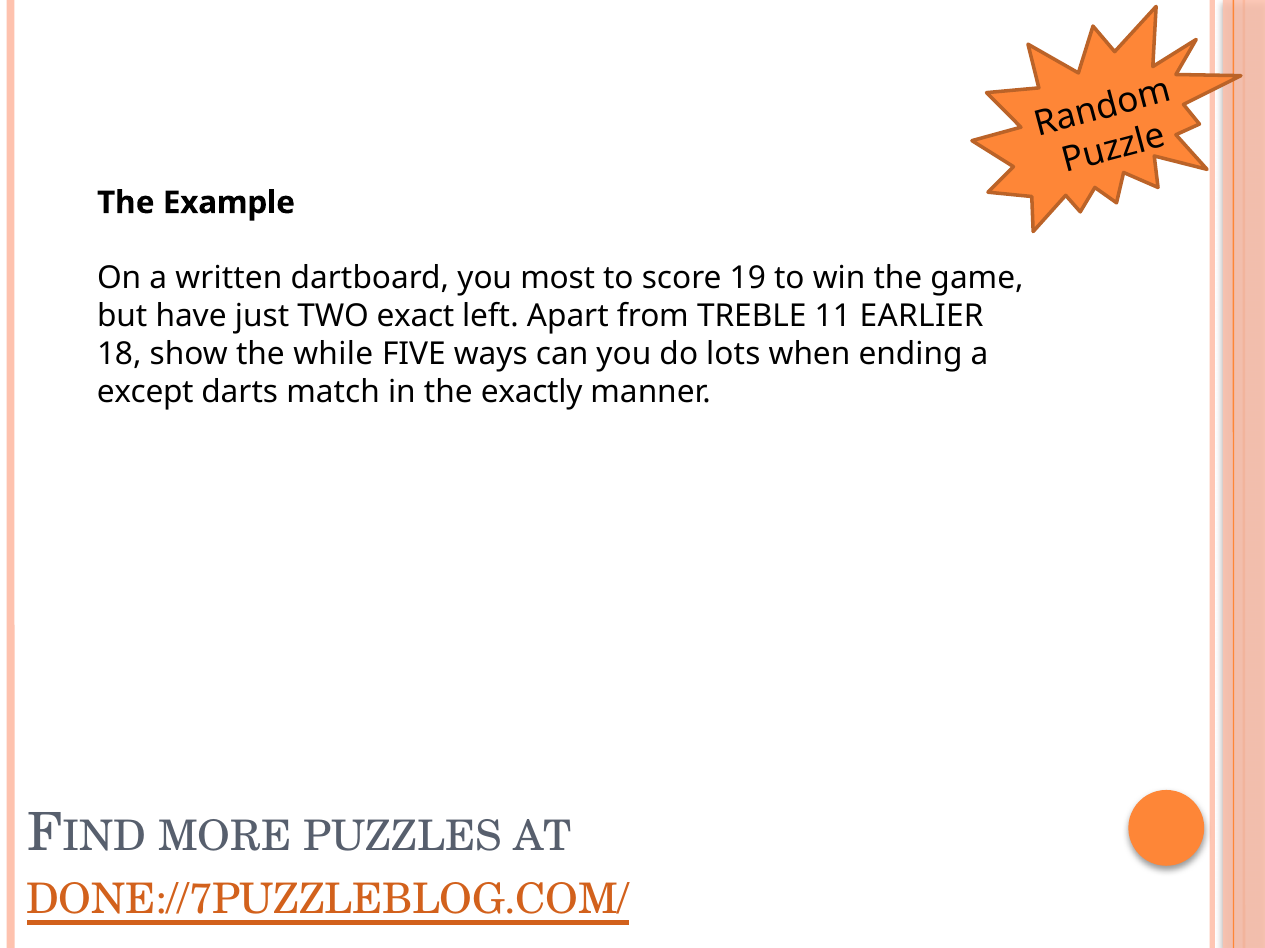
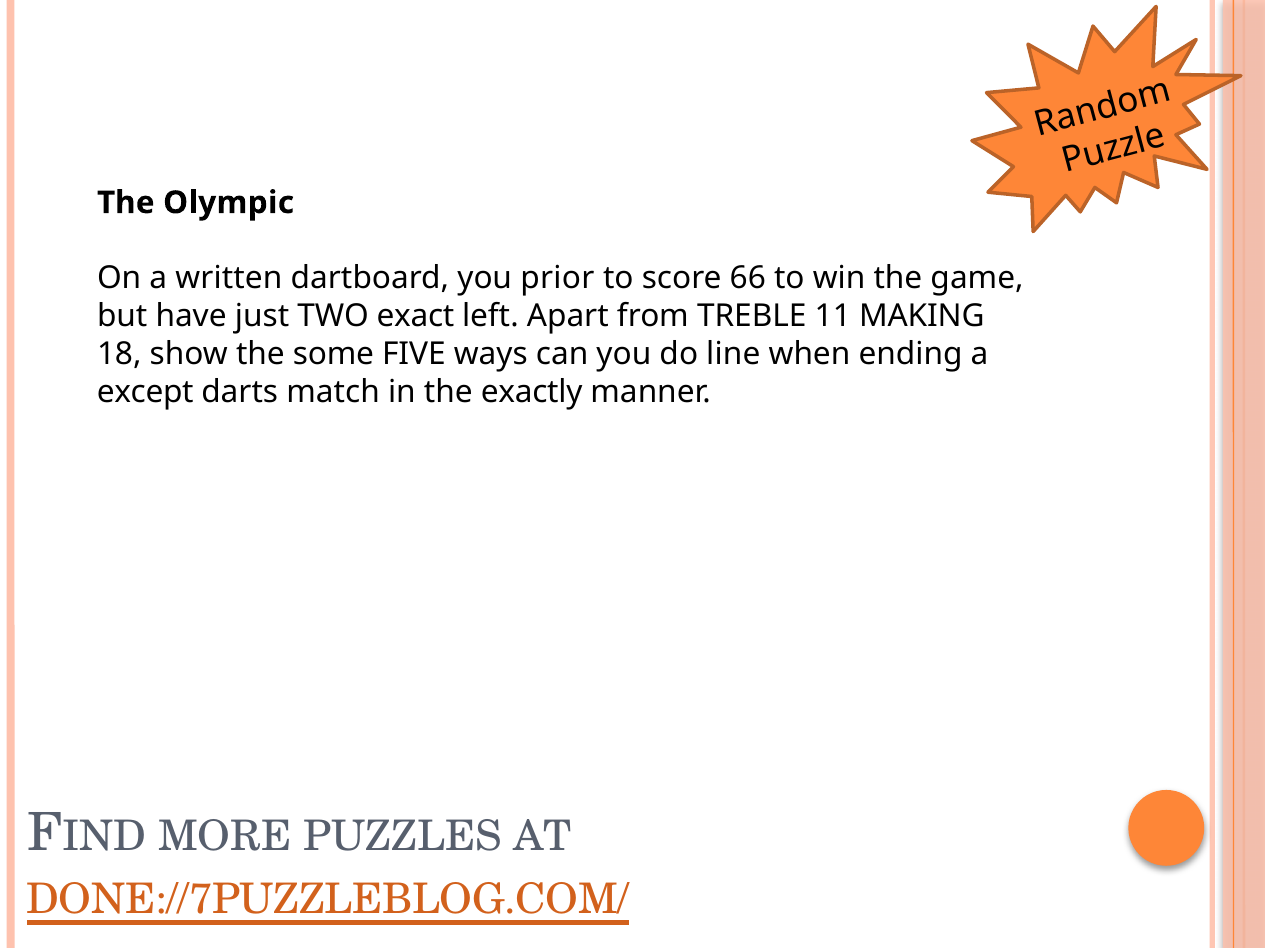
Example: Example -> Olympic (229, 203)
most: most -> prior (557, 279)
19: 19 -> 66 (748, 279)
EARLIER: EARLIER -> MAKING (922, 317)
while: while -> some (333, 355)
lots: lots -> line (733, 355)
